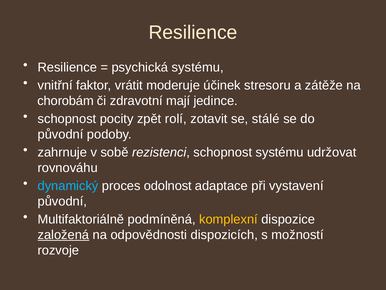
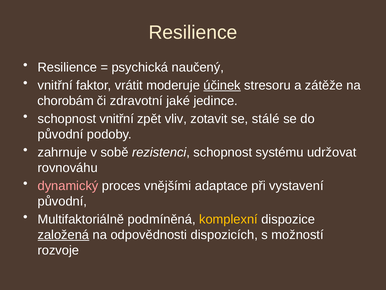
psychická systému: systému -> naučený (198, 67)
účinek underline: none -> present (222, 85)
mají: mají -> jaké (178, 101)
schopnost pocity: pocity -> vnitřní (117, 119)
rolí: rolí -> vliv (176, 119)
dynamický colour: light blue -> pink (68, 186)
odolnost: odolnost -> vnějšími (168, 186)
